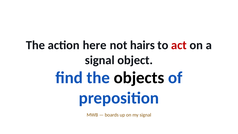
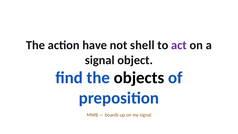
here: here -> have (95, 45)
hairs: hairs -> shell (142, 45)
act colour: red -> purple (179, 45)
